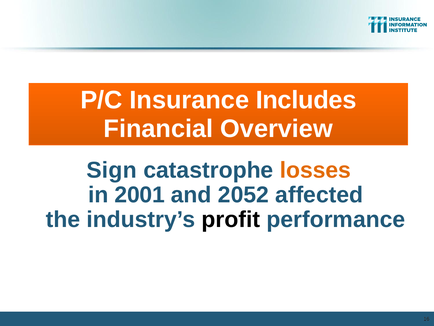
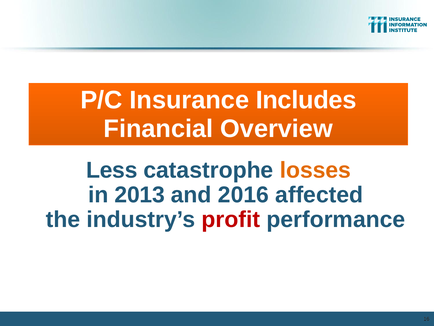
Sign: Sign -> Less (112, 170)
2001: 2001 -> 2013 (140, 195)
2052: 2052 -> 2016 (243, 195)
profit colour: black -> red (231, 219)
